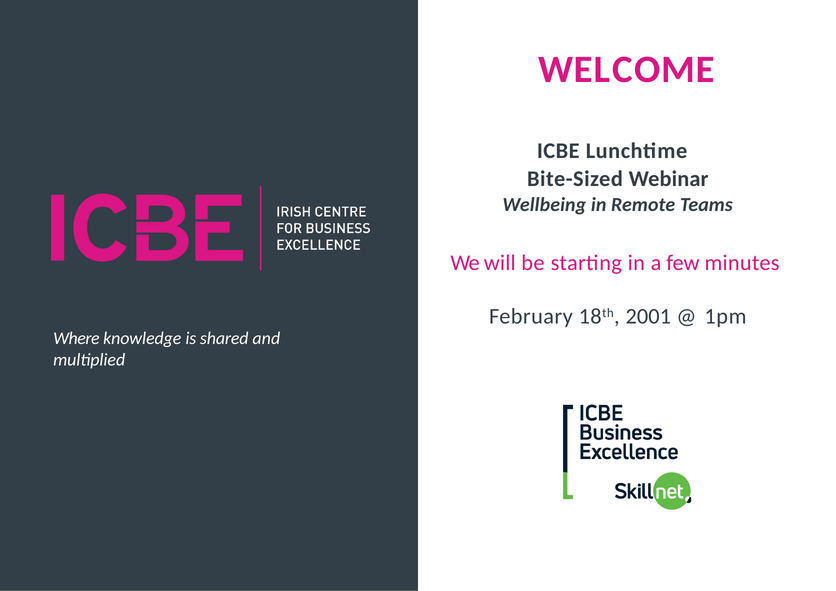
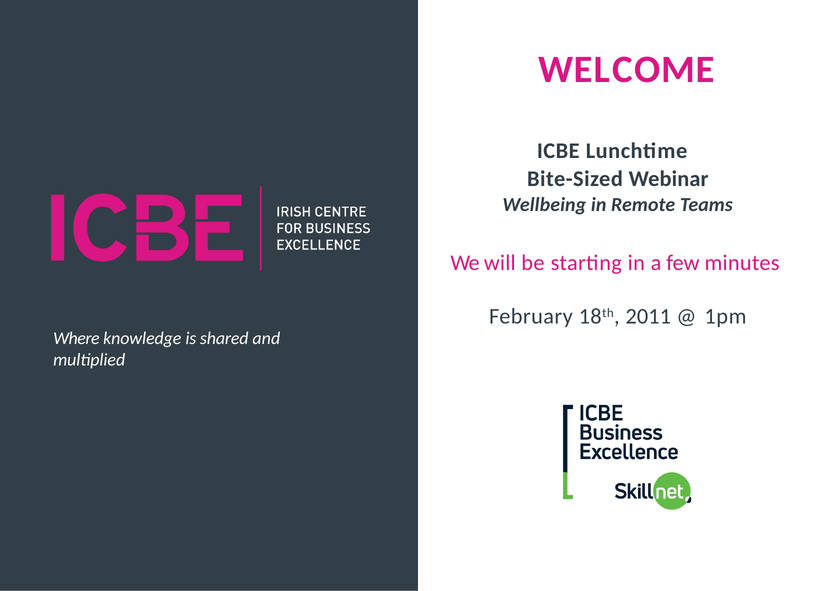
2001: 2001 -> 2011 (648, 317)
